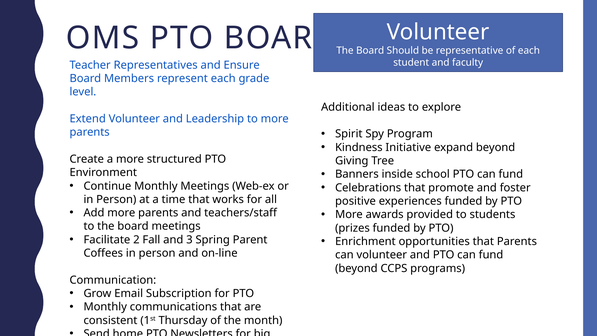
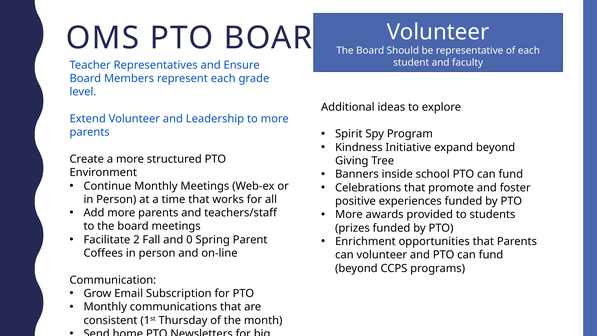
3: 3 -> 0 (189, 240)
